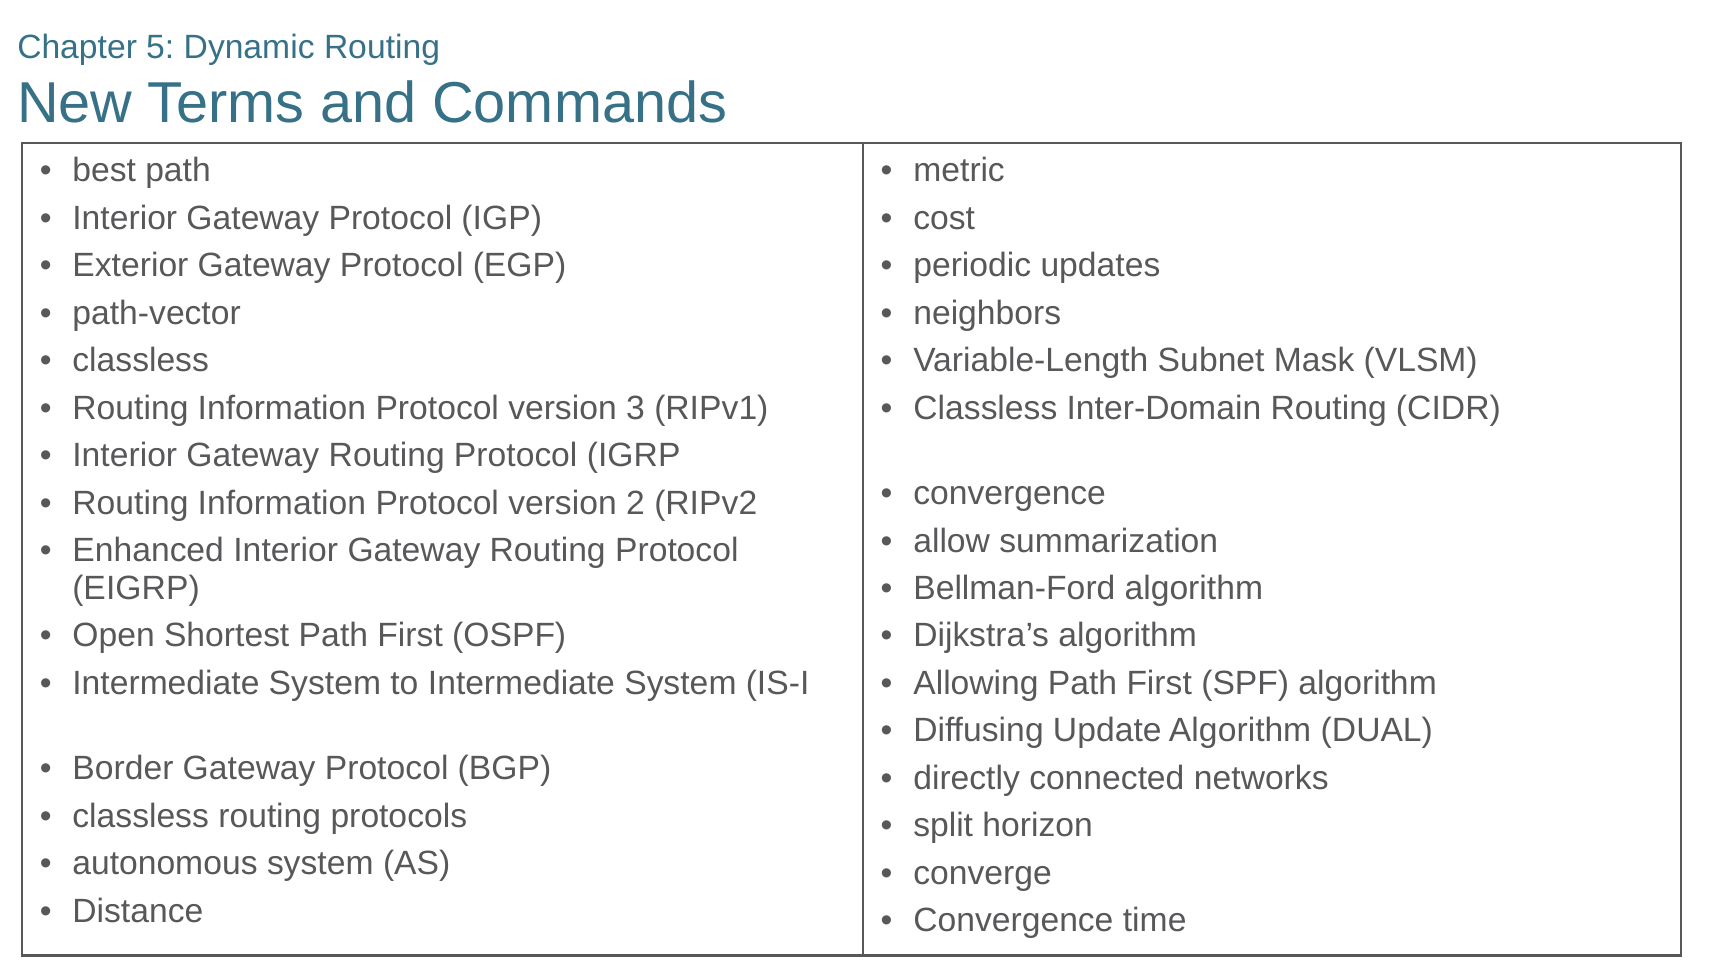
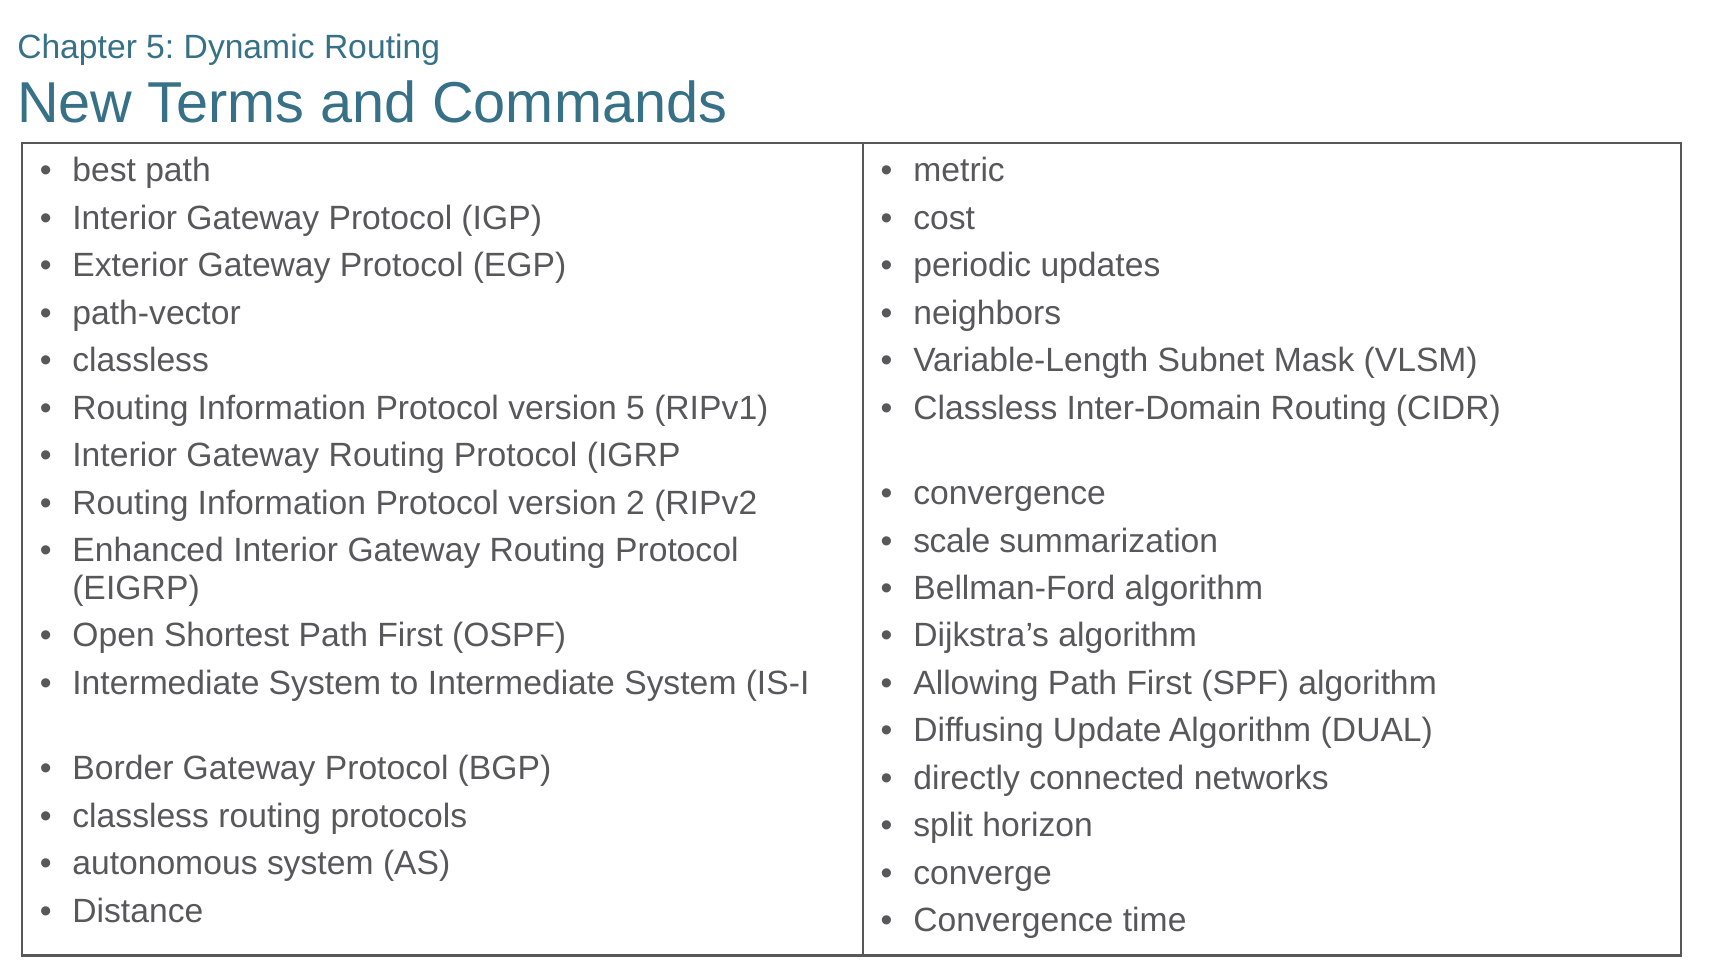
version 3: 3 -> 5 (635, 408)
allow: allow -> scale (952, 541)
